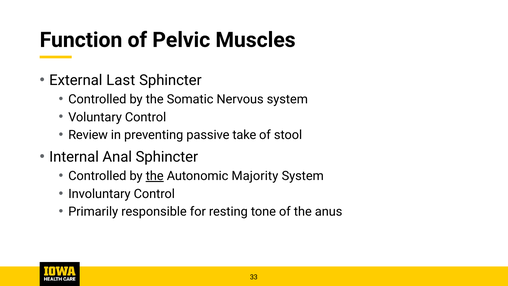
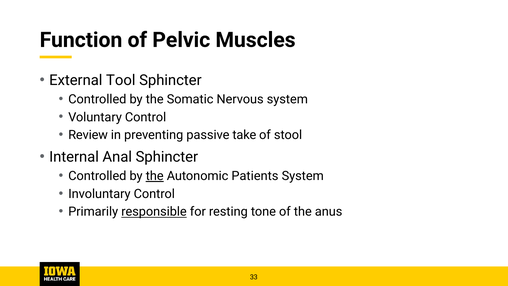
Last: Last -> Tool (121, 80)
Majority: Majority -> Patients (255, 176)
responsible underline: none -> present (154, 212)
